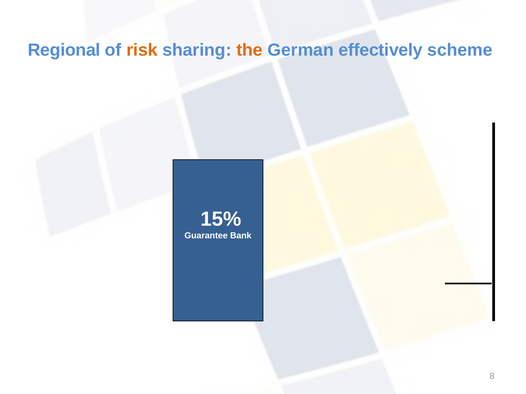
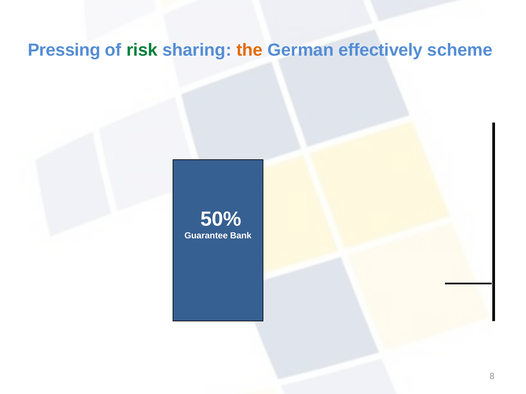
Regional: Regional -> Pressing (64, 50)
risk colour: orange -> green (142, 50)
15%: 15% -> 50% (221, 220)
